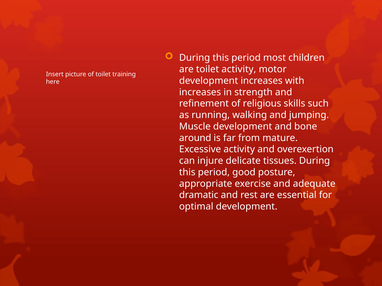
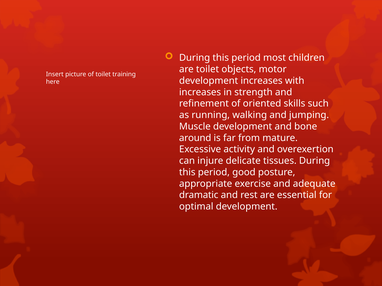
toilet activity: activity -> objects (239, 69)
religious: religious -> oriented (262, 104)
